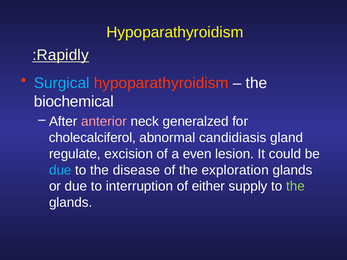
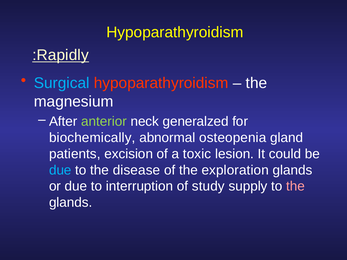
biochemical: biochemical -> magnesium (74, 102)
anterior colour: pink -> light green (104, 122)
cholecalciferol: cholecalciferol -> biochemically (92, 138)
candidiasis: candidiasis -> osteopenia (233, 138)
regulate: regulate -> patients (75, 154)
even: even -> toxic (197, 154)
either: either -> study (208, 186)
the colour: light green -> pink (296, 186)
